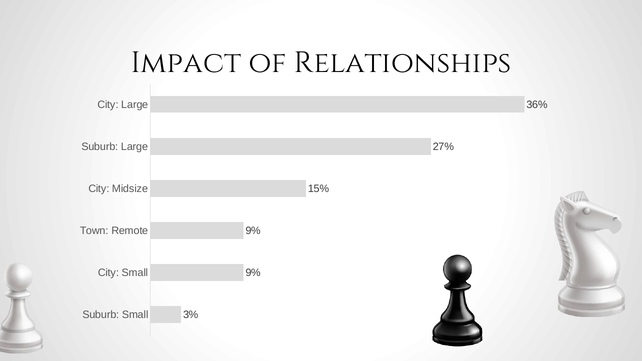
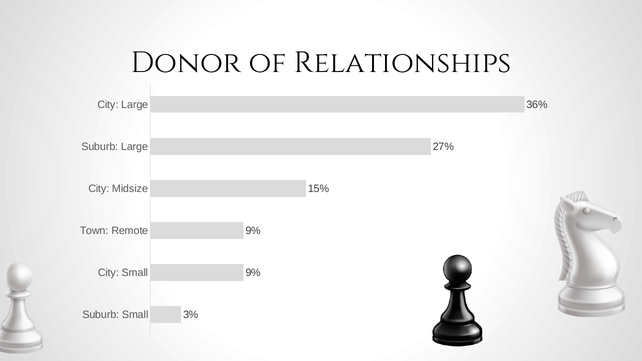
Impact: Impact -> Donor (186, 62)
